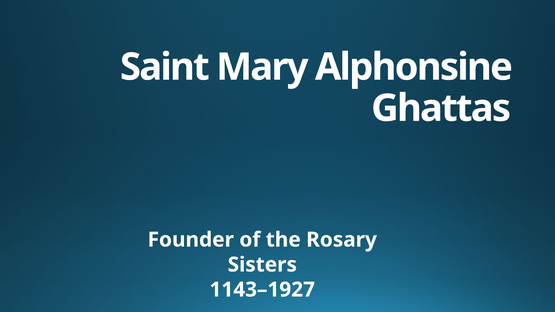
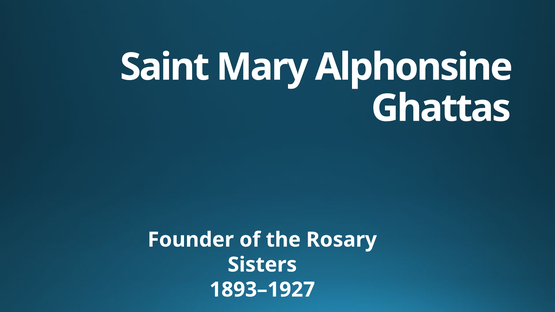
1143–1927: 1143–1927 -> 1893–1927 (262, 290)
